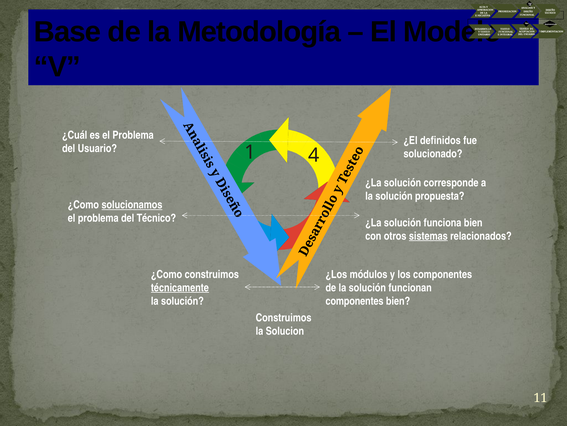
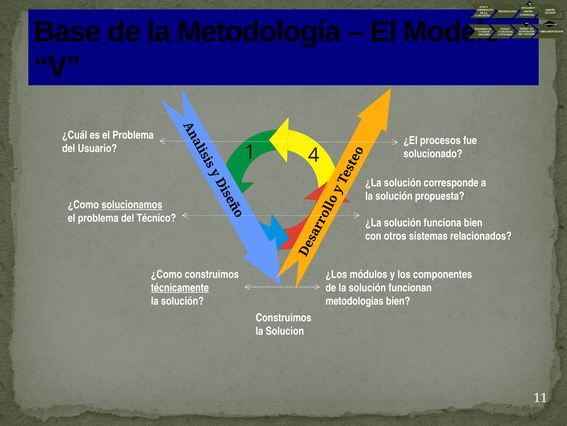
definidos: definidos -> procesos (440, 140)
sistemas underline: present -> none (428, 236)
componentes: componentes -> metodologias (355, 301)
